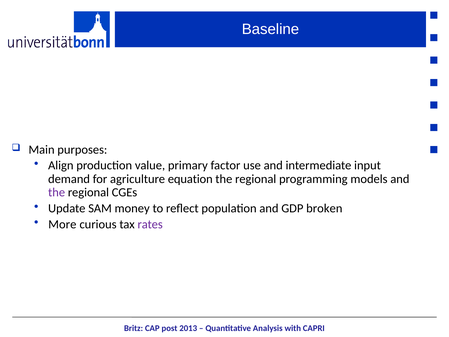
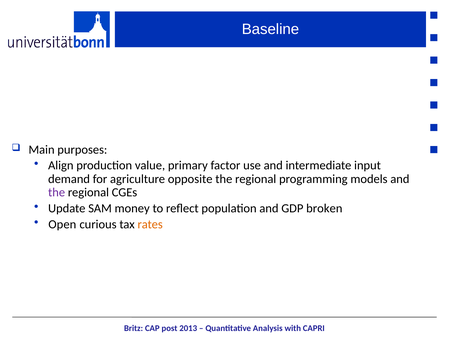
equation: equation -> opposite (190, 179)
More: More -> Open (62, 224)
rates colour: purple -> orange (150, 224)
